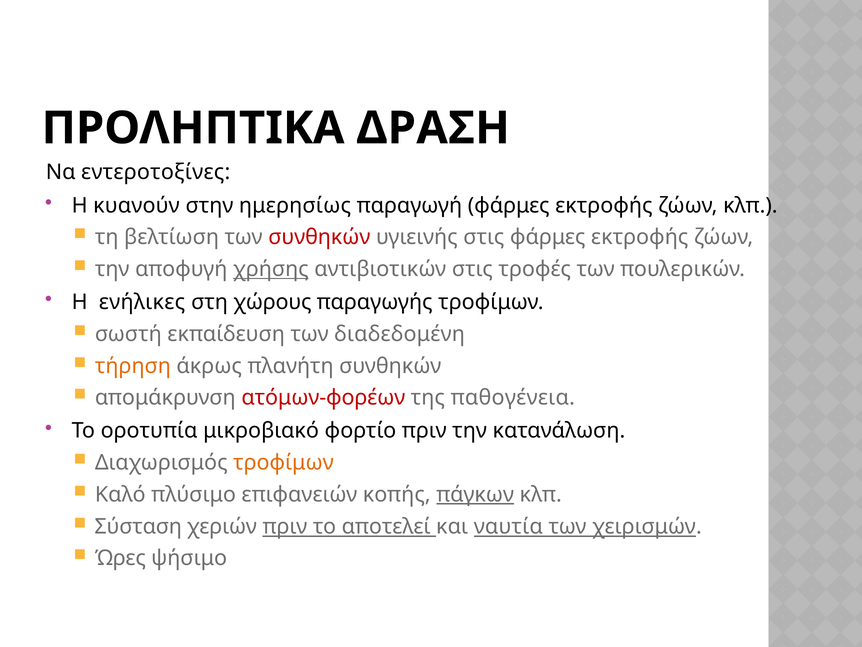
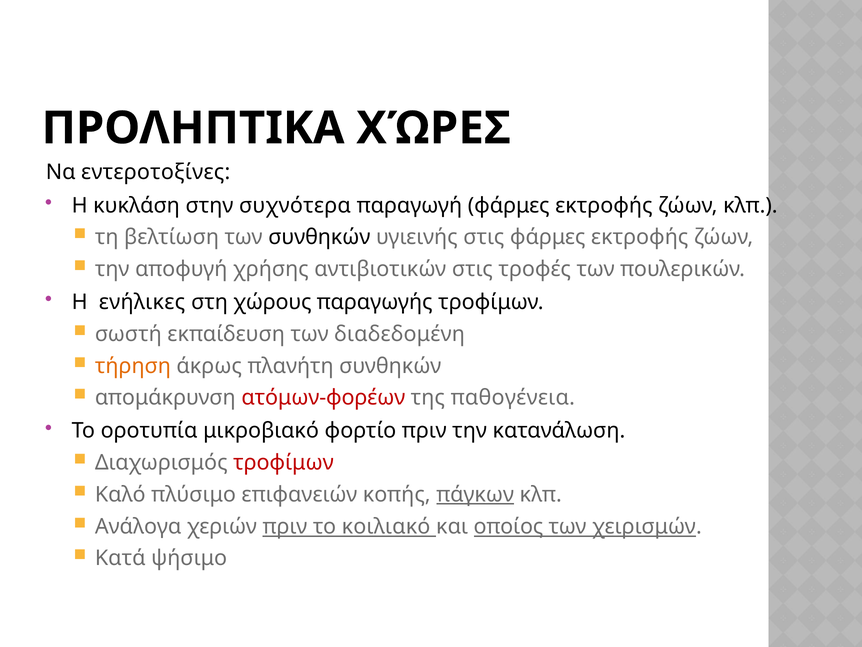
ΔΡΑΣΗ: ΔΡΑΣΗ -> ΧΏΡΕΣ (433, 128)
κυανούν: κυανούν -> κυκλάση (137, 205)
ημερησίως: ημερησίως -> συχνότερα (295, 205)
συνθηκών colour: red -> black (319, 237)
χρήσης underline: present -> none (271, 269)
τροφίμων colour: orange -> red (283, 462)
Σύσταση: Σύσταση -> Ανάλογα (138, 526)
αποτελεί: αποτελεί -> κοιλιακό (386, 526)
ναυτία: ναυτία -> οποίος (508, 526)
Ώρες: Ώρες -> Κατά (120, 558)
